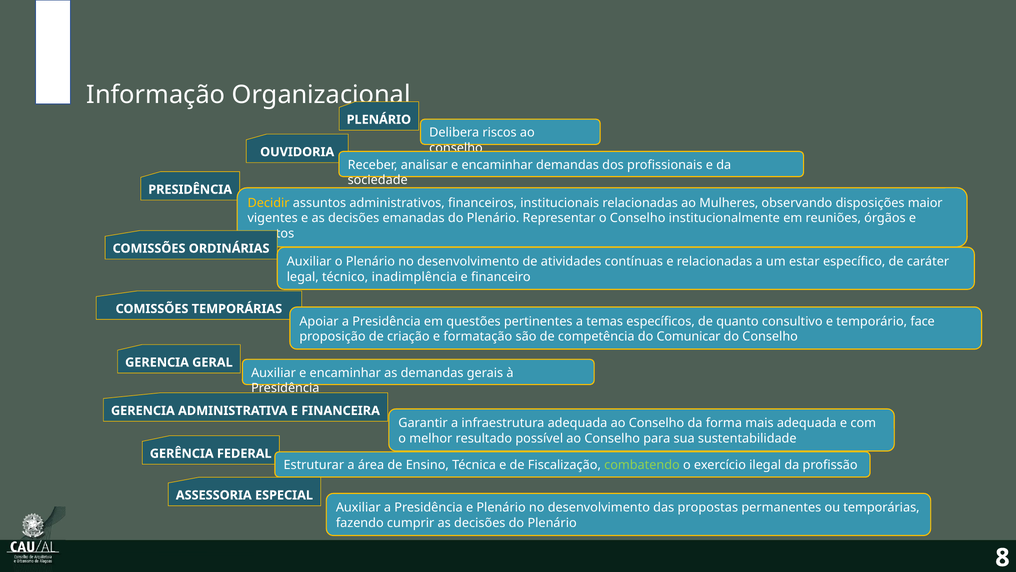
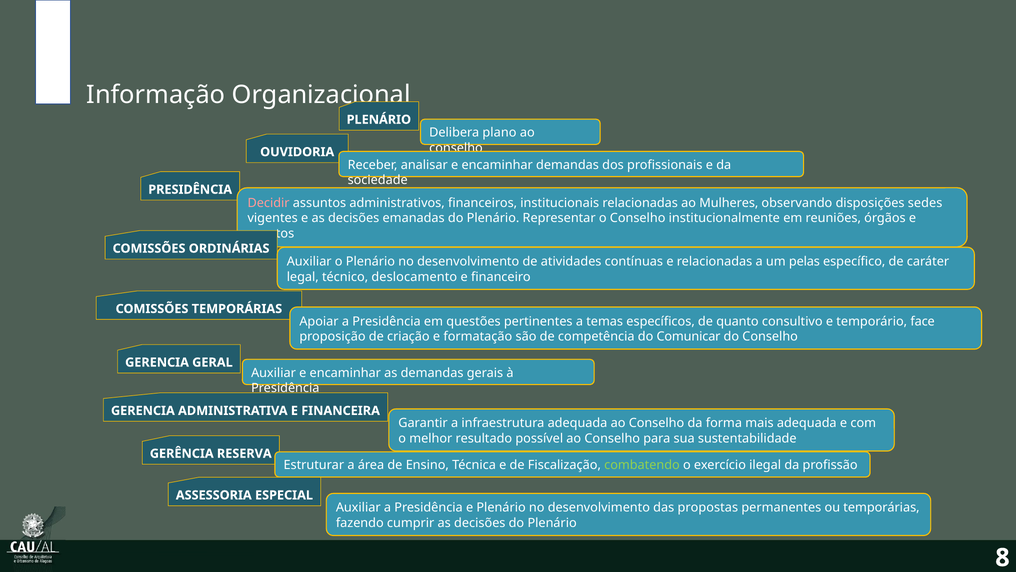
riscos: riscos -> plano (500, 133)
Decidir colour: yellow -> pink (269, 203)
maior: maior -> sedes (925, 203)
estar: estar -> pelas (804, 261)
inadimplência: inadimplência -> deslocamento (414, 277)
FEDERAL: FEDERAL -> RESERVA (244, 453)
